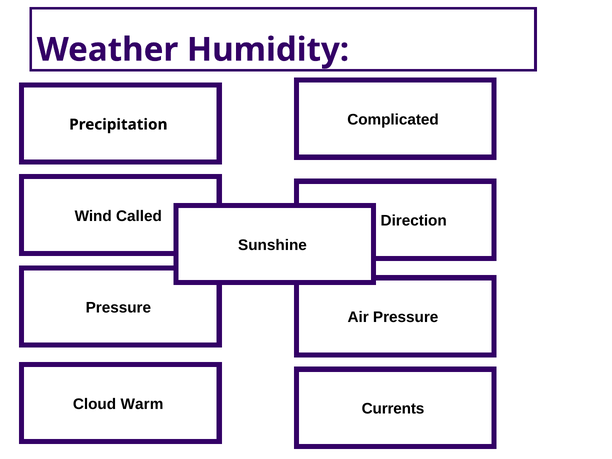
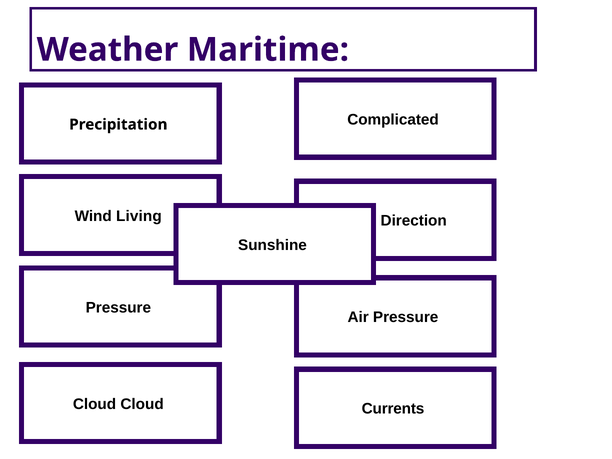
Humidity: Humidity -> Maritime (268, 50)
Called: Called -> Living (139, 216)
Cloud Warm: Warm -> Cloud (142, 404)
